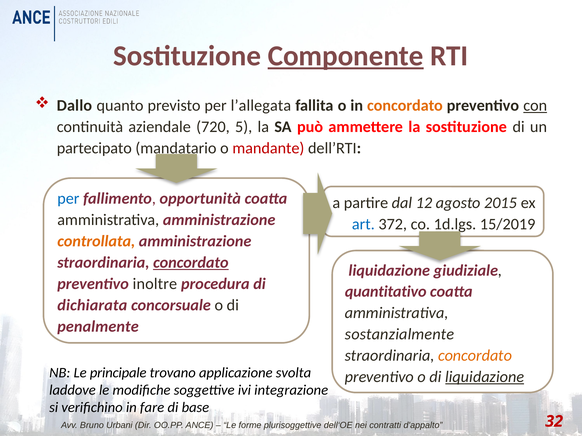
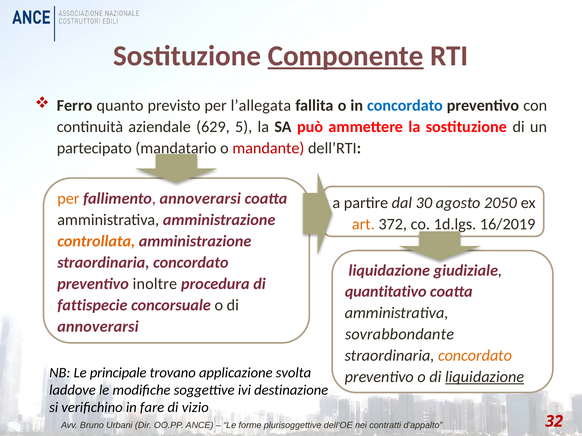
Dallo: Dallo -> Ferro (75, 106)
concordato colour: orange -> blue (405, 106)
con underline: present -> none (535, 106)
720: 720 -> 629 (213, 127)
per colour: blue -> orange (68, 199)
fallimento opportunità: opportunità -> annoverarsi (200, 199)
12: 12 -> 30 (424, 203)
2015: 2015 -> 2050 (501, 203)
art colour: blue -> orange (363, 224)
15/2019: 15/2019 -> 16/2019 (508, 224)
concordato underline: present -> none (191, 263)
dichiarata: dichiarata -> fattispecie (92, 306)
penalmente: penalmente -> annoverarsi (98, 327)
sostanzialmente: sostanzialmente -> sovrabbondante (400, 335)
integrazione: integrazione -> destinazione (291, 391)
base: base -> vizio (195, 408)
